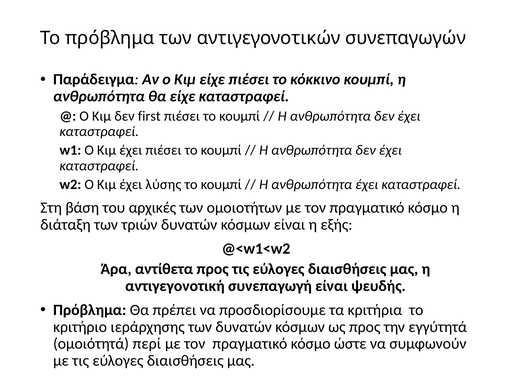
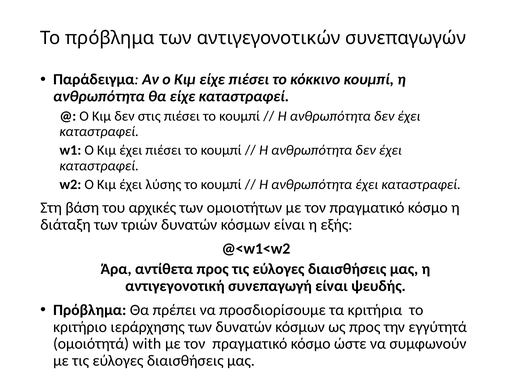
first: first -> στις (149, 116)
περί: περί -> with (147, 344)
